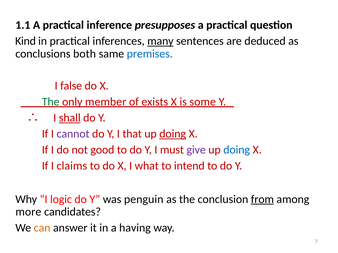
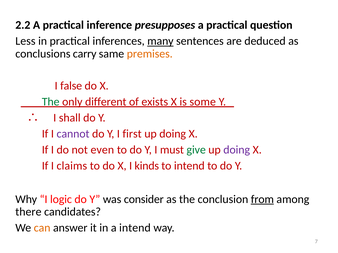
1.1: 1.1 -> 2.2 (23, 25)
Kind: Kind -> Less (25, 41)
both: both -> carry (85, 54)
premises colour: blue -> orange (150, 54)
member: member -> different (106, 102)
shall underline: present -> none (70, 118)
that: that -> first (132, 134)
doing underline: present -> none (173, 134)
good: good -> even (102, 150)
give colour: purple -> green (196, 150)
doing colour: blue -> purple (237, 150)
what: what -> kinds (147, 166)
penguin: penguin -> consider (144, 200)
more: more -> there (28, 212)
a having: having -> intend (135, 228)
